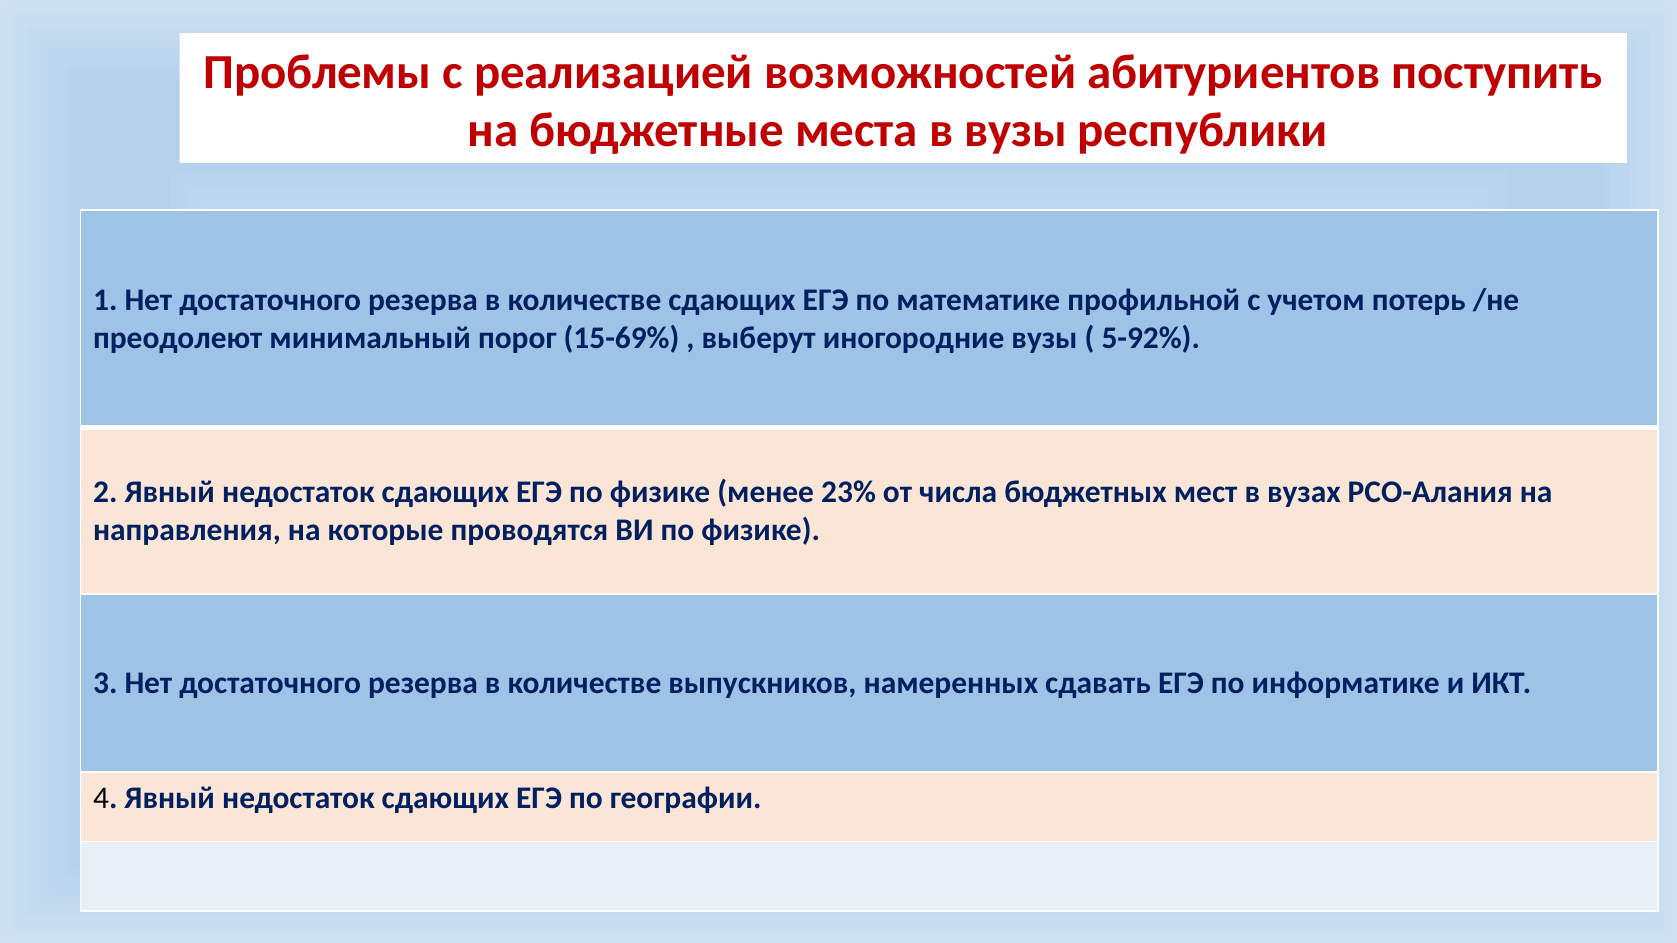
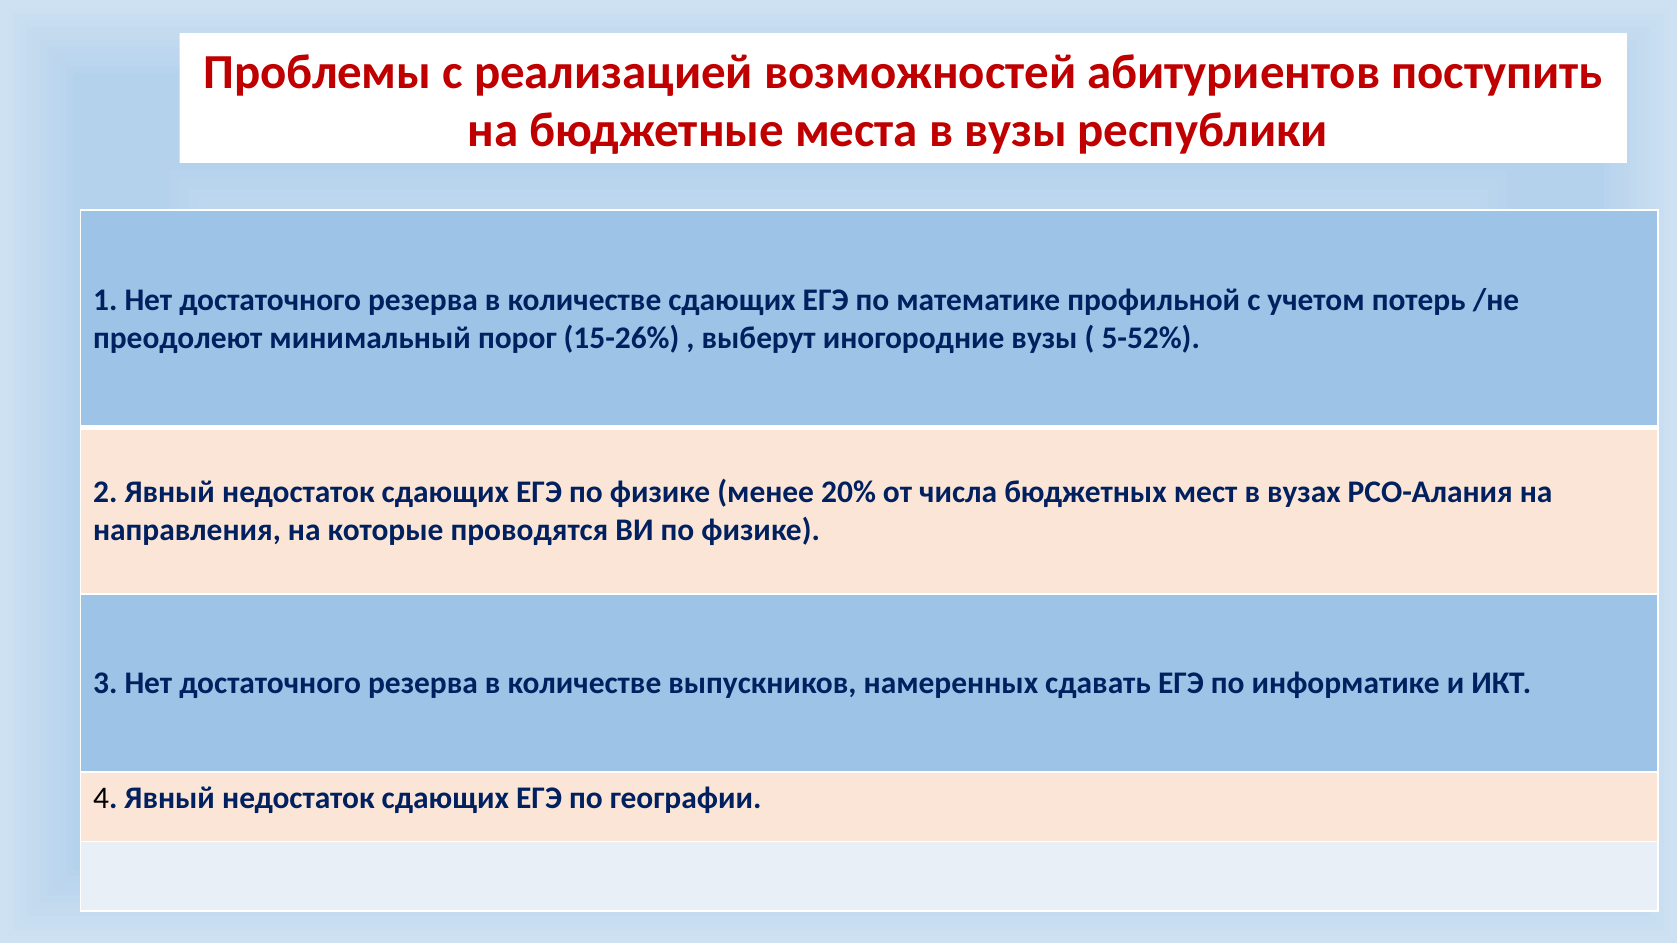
15-69%: 15-69% -> 15-26% (622, 338)
5-92%: 5-92% -> 5-52% (1151, 338)
23%: 23% -> 20% (849, 492)
